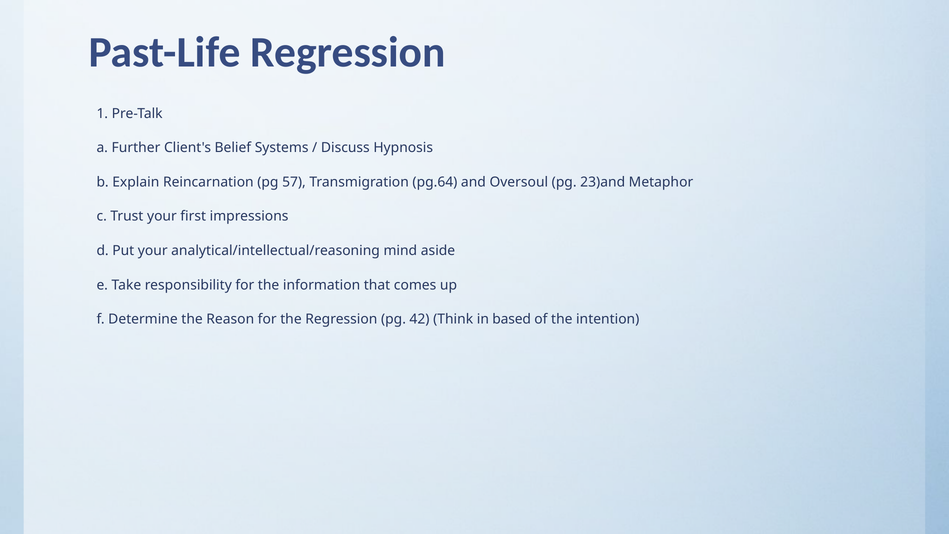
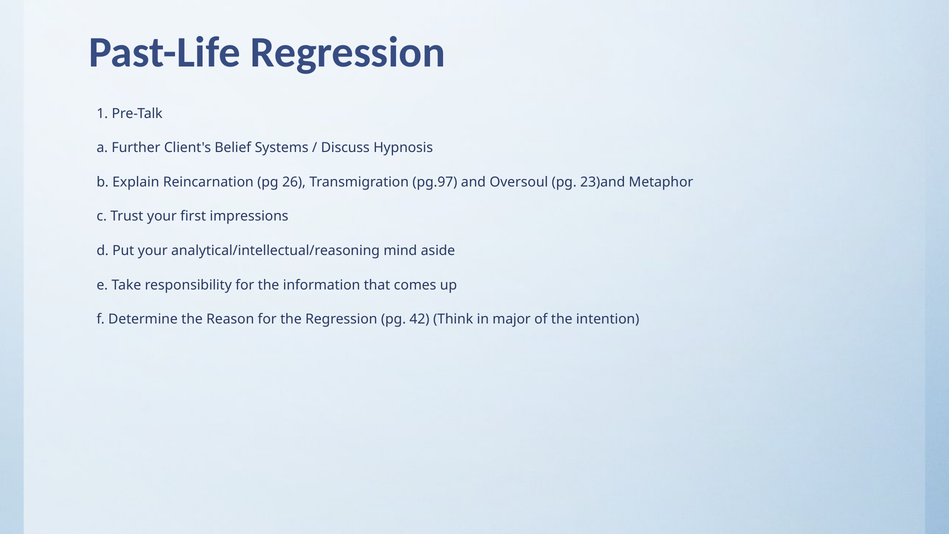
57: 57 -> 26 (294, 182)
pg.64: pg.64 -> pg.97 (435, 182)
based: based -> major (512, 319)
